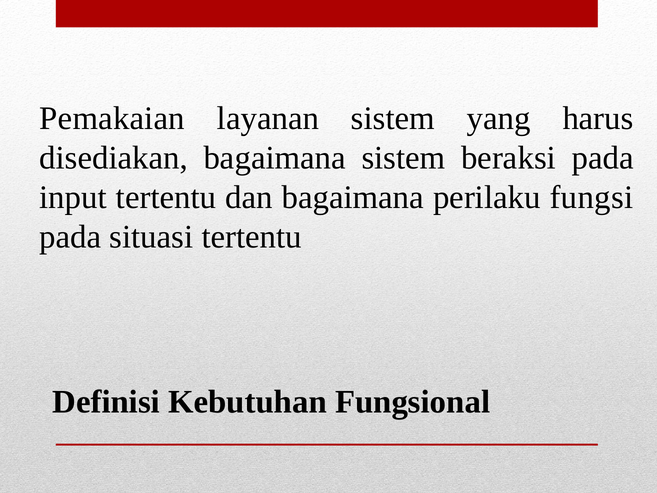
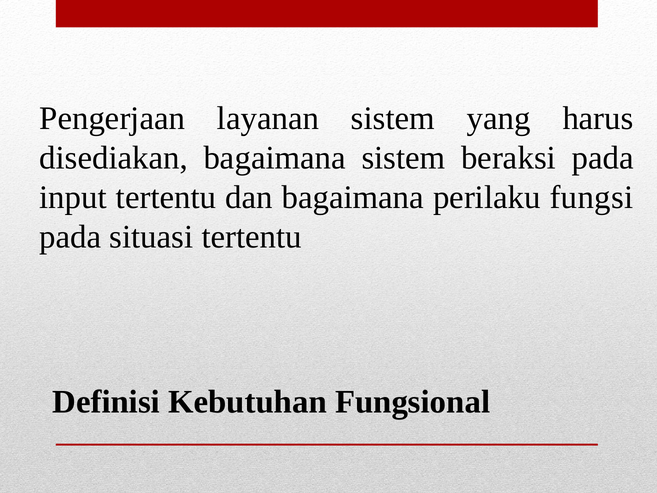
Pemakaian: Pemakaian -> Pengerjaan (112, 118)
